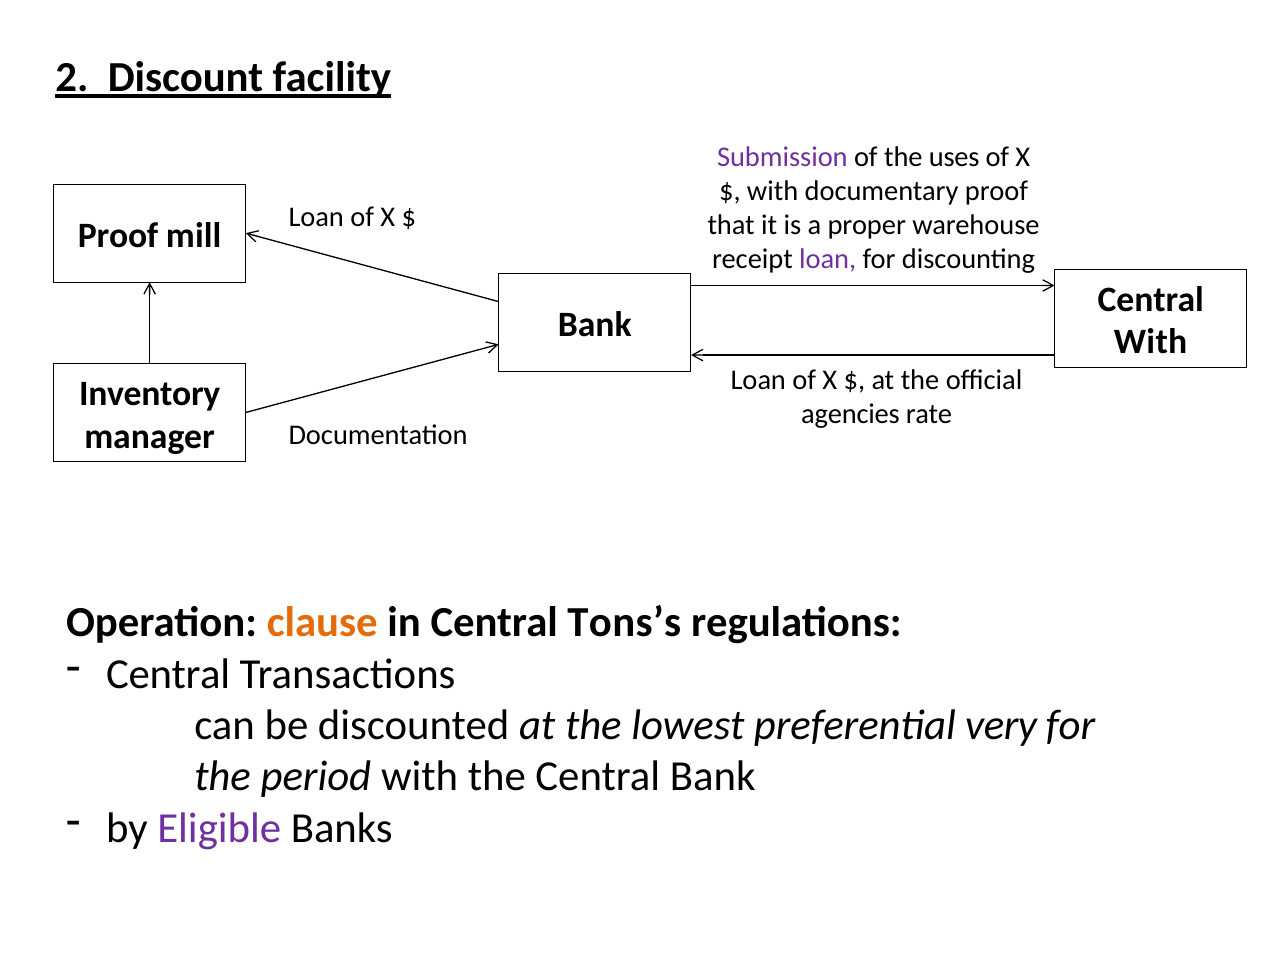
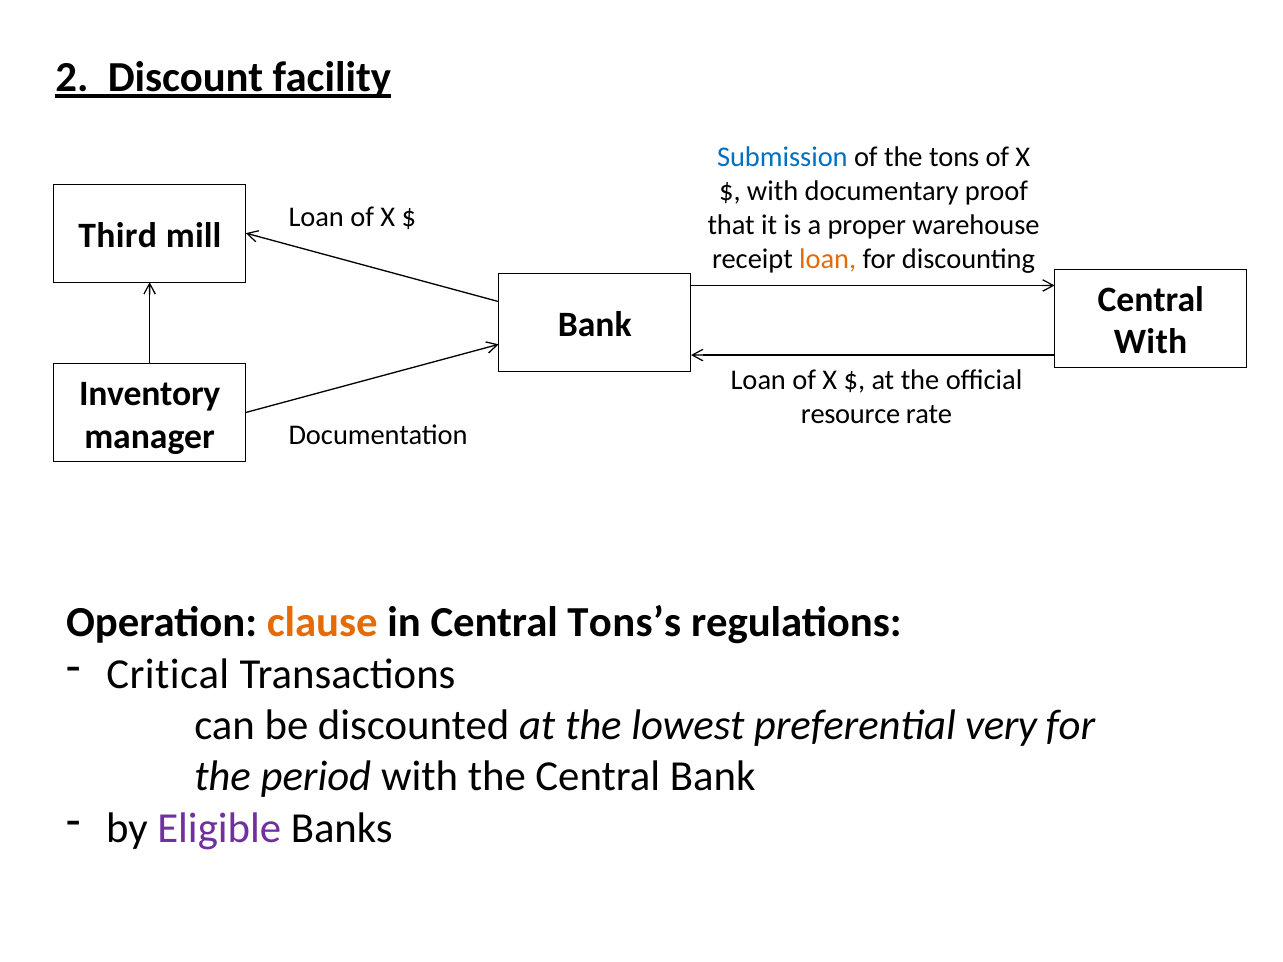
Submission colour: purple -> blue (782, 157)
uses: uses -> tons (954, 157)
Proof: Proof -> Third (118, 236)
loan colour: purple -> orange (828, 260)
agencies: agencies -> resource (851, 415)
Central: Central -> Critical (168, 674)
